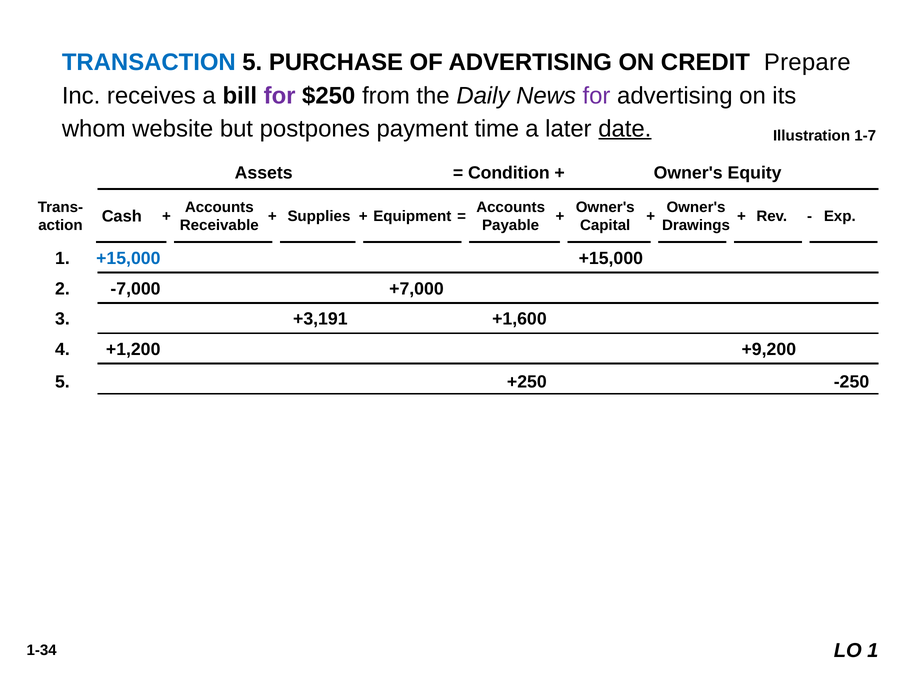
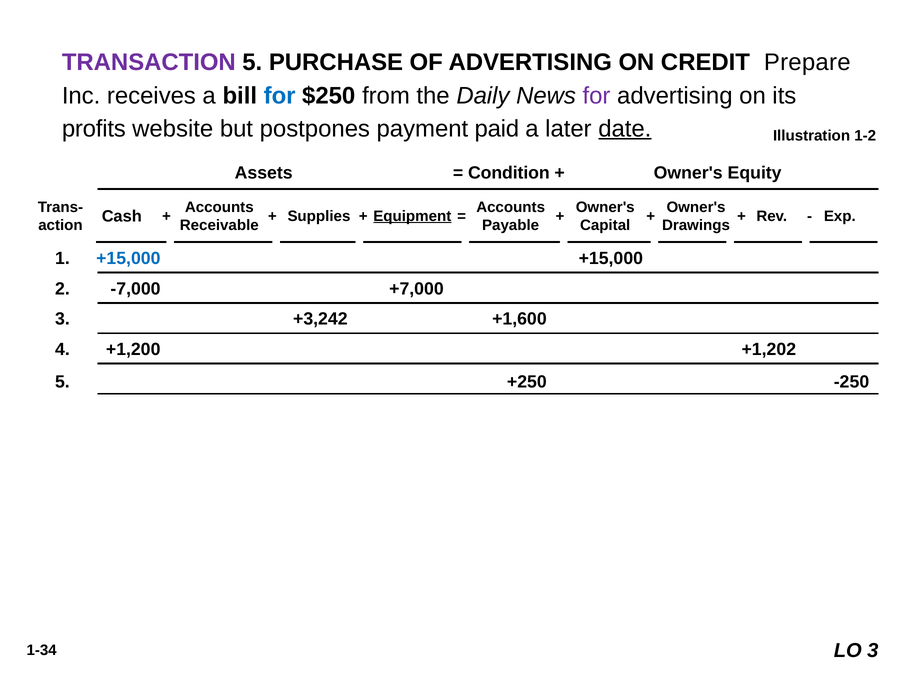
TRANSACTION colour: blue -> purple (149, 63)
for colour: purple -> blue (280, 96)
whom: whom -> profits (94, 129)
time: time -> paid (497, 129)
1-7: 1-7 -> 1-2 (865, 136)
Equipment underline: none -> present (412, 216)
+3,191: +3,191 -> +3,242 (320, 319)
+9,200: +9,200 -> +1,202 (769, 349)
LO 1: 1 -> 3 (873, 650)
